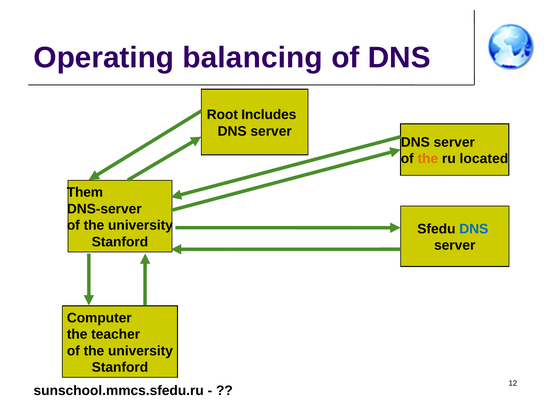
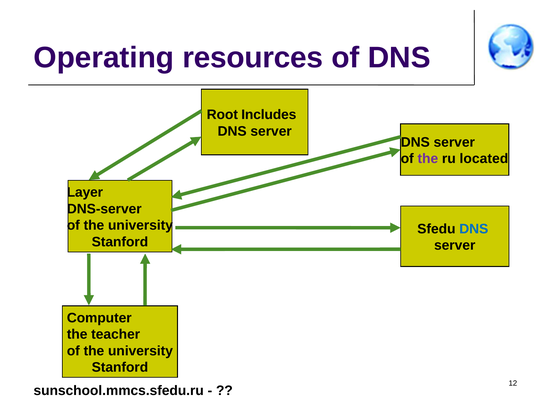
balancing: balancing -> resources (253, 58)
the colour: orange -> purple (428, 159)
Them: Them -> Layer (85, 193)
